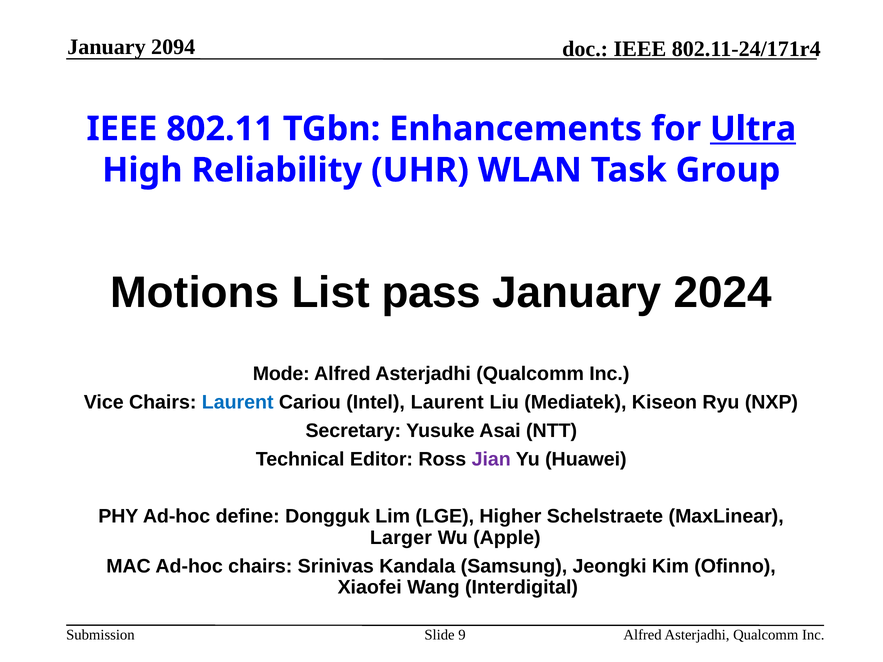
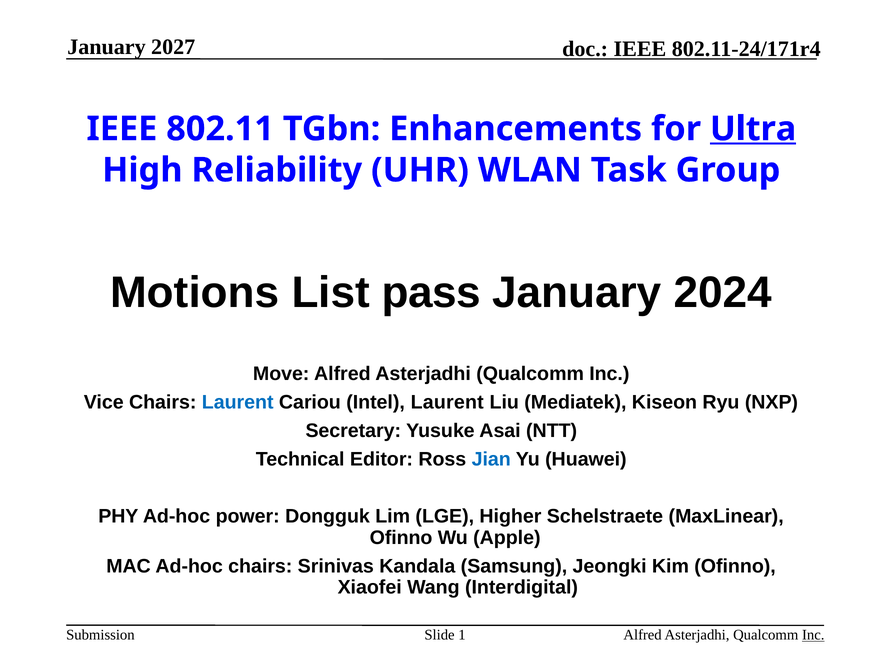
2094: 2094 -> 2027 (173, 47)
Mode: Mode -> Move (281, 374)
Jian colour: purple -> blue (491, 460)
define: define -> power (248, 517)
Larger: Larger -> Ofinno (401, 538)
9: 9 -> 1 (462, 635)
Inc underline: none -> present (813, 635)
